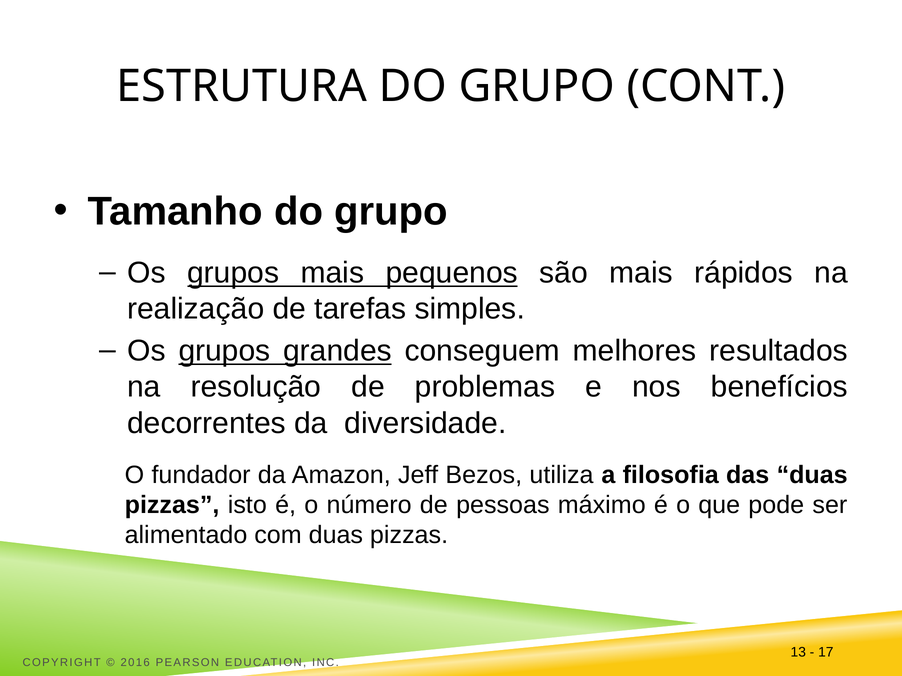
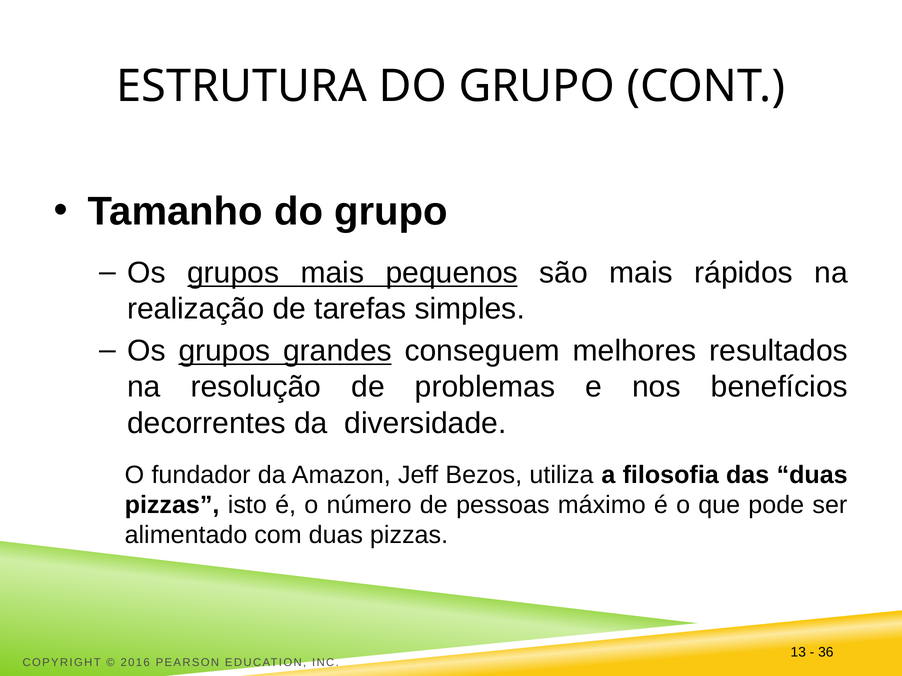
17: 17 -> 36 (826, 653)
